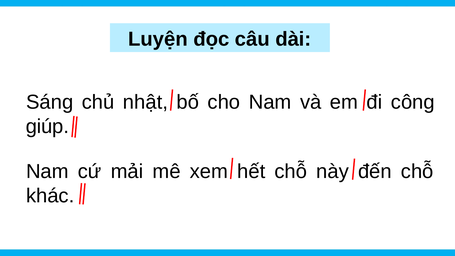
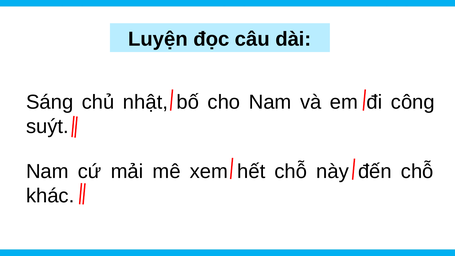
giúp: giúp -> suýt (47, 126)
